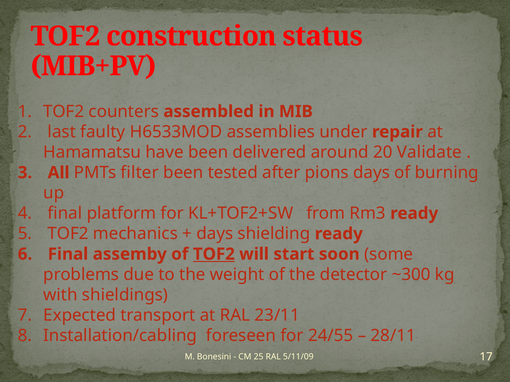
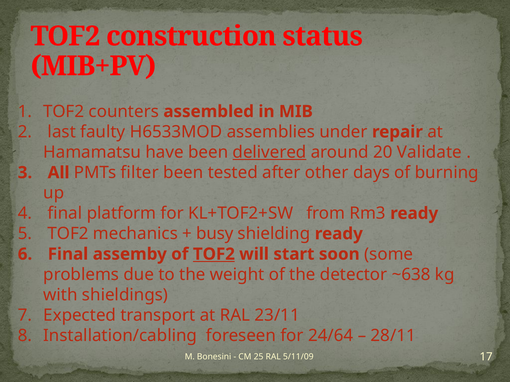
delivered underline: none -> present (269, 152)
pions: pions -> other (327, 173)
days: days -> busy (215, 234)
~300: ~300 -> ~638 (411, 275)
24/55: 24/55 -> 24/64 (331, 336)
